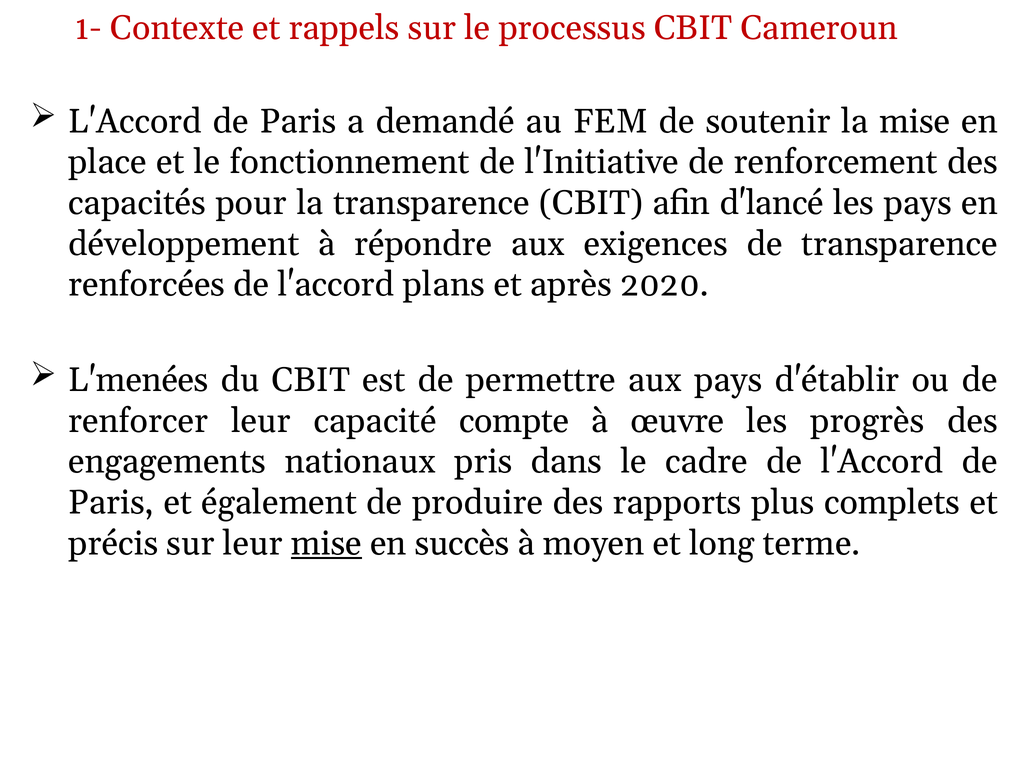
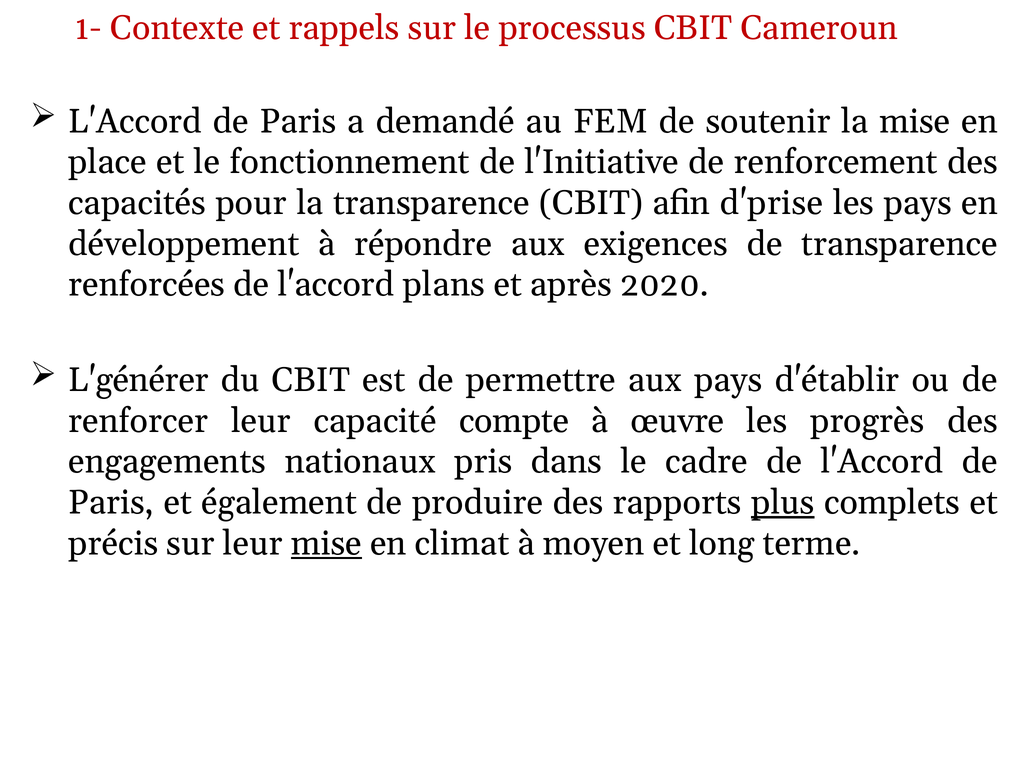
d'lancé: d'lancé -> d'prise (771, 203)
L'menées: L'menées -> L'générer (139, 380)
plus underline: none -> present (783, 502)
succès: succès -> climat (462, 543)
